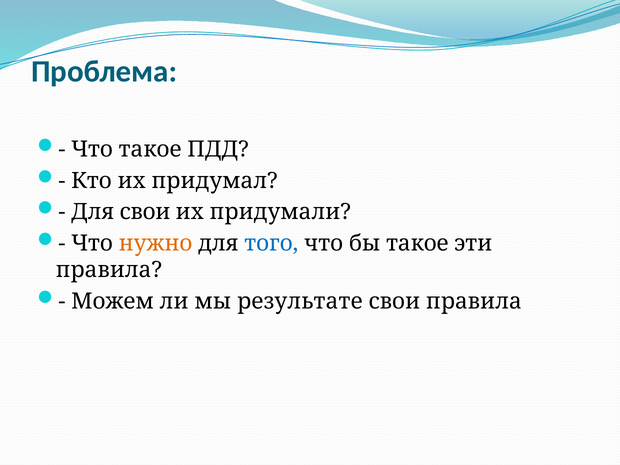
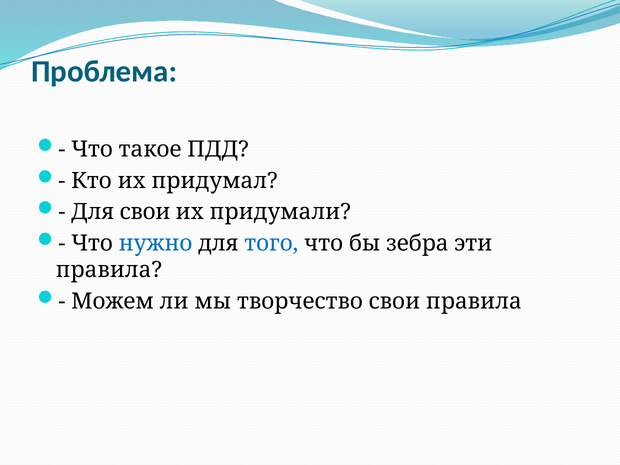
нужно colour: orange -> blue (156, 243)
бы такое: такое -> зебра (417, 243)
результате: результате -> творчество (300, 301)
